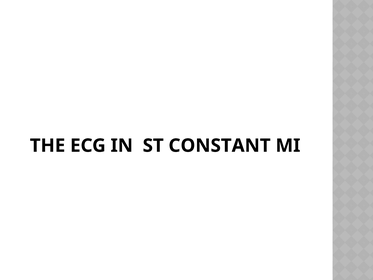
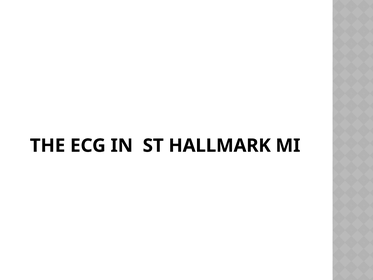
CONSTANT: CONSTANT -> HALLMARK (220, 146)
